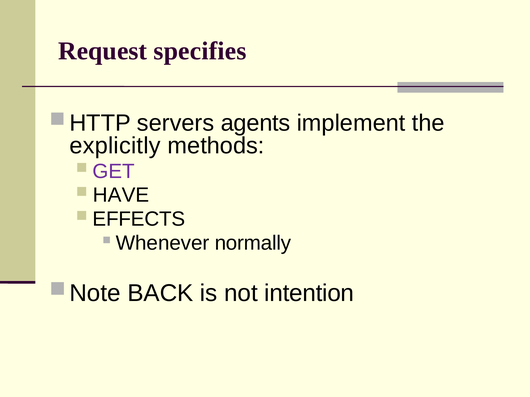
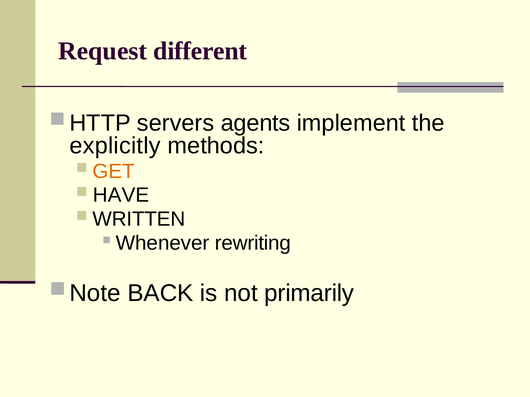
specifies: specifies -> different (200, 51)
GET colour: purple -> orange (114, 171)
EFFECTS: EFFECTS -> WRITTEN (139, 219)
normally: normally -> rewriting (253, 243)
intention: intention -> primarily (309, 293)
